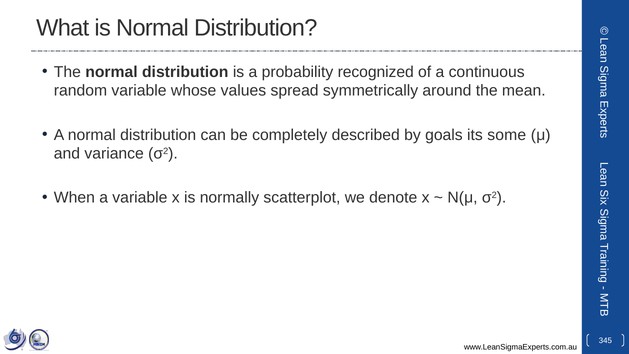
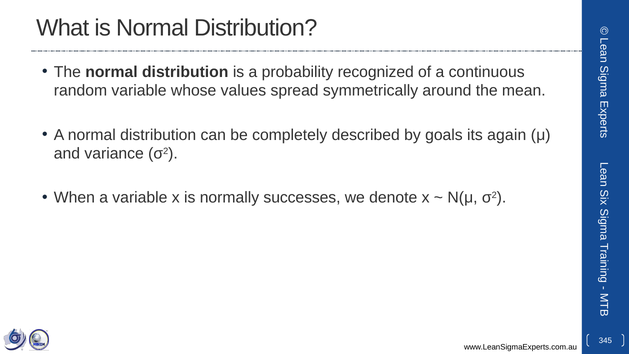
some: some -> again (507, 135)
scatterplot: scatterplot -> successes (302, 198)
